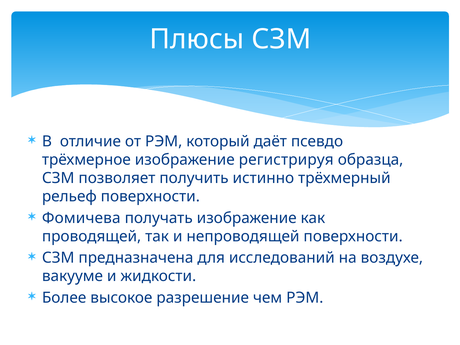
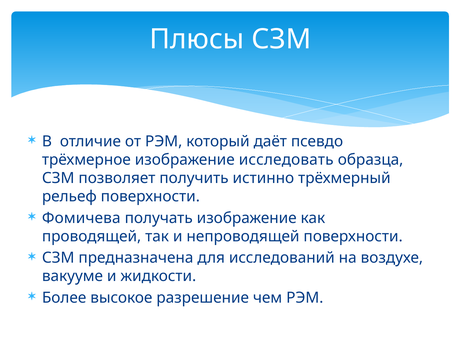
регистрируя: регистрируя -> исследовать (286, 160)
